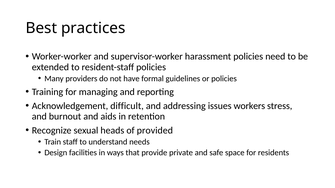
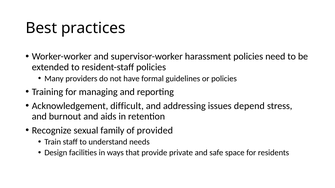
workers: workers -> depend (249, 106)
heads: heads -> family (112, 131)
